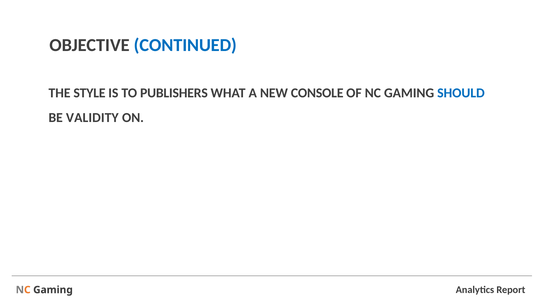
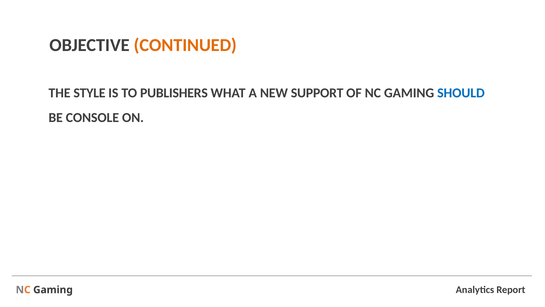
CONTINUED colour: blue -> orange (185, 45)
CONSOLE: CONSOLE -> SUPPORT (317, 93)
VALIDITY: VALIDITY -> CONSOLE (92, 117)
